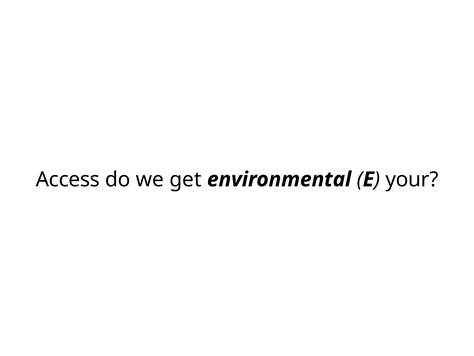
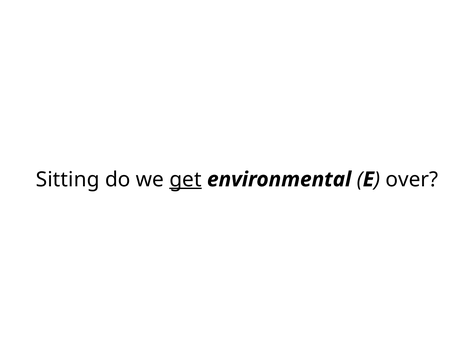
Access: Access -> Sitting (68, 179)
get underline: none -> present (185, 179)
your: your -> over (412, 179)
